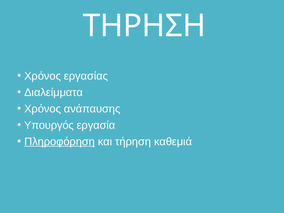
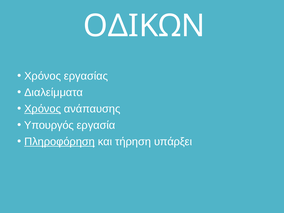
ΤΗΡΗΣΗ: ΤΗΡΗΣΗ -> ΟΔΙΚΩΝ (144, 26)
Χρόνος underline: none -> present (43, 109)
καθεμιά: καθεμιά -> υπάρξει (173, 142)
